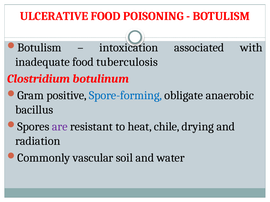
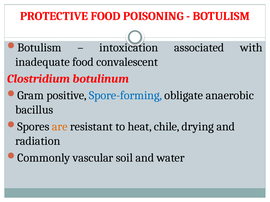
ULCERATIVE: ULCERATIVE -> PROTECTIVE (54, 16)
tuberculosis: tuberculosis -> convalescent (127, 62)
are colour: purple -> orange (60, 127)
